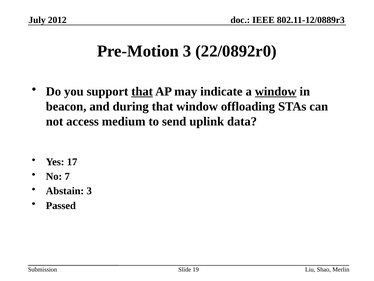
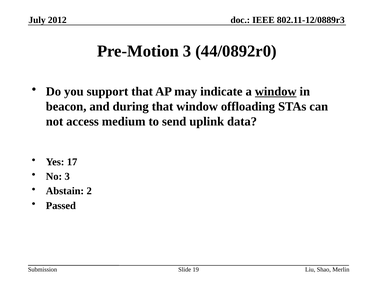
22/0892r0: 22/0892r0 -> 44/0892r0 (236, 51)
that underline: present -> none (142, 91)
No 7: 7 -> 3 (67, 176)
Abstain 3: 3 -> 2 (89, 191)
